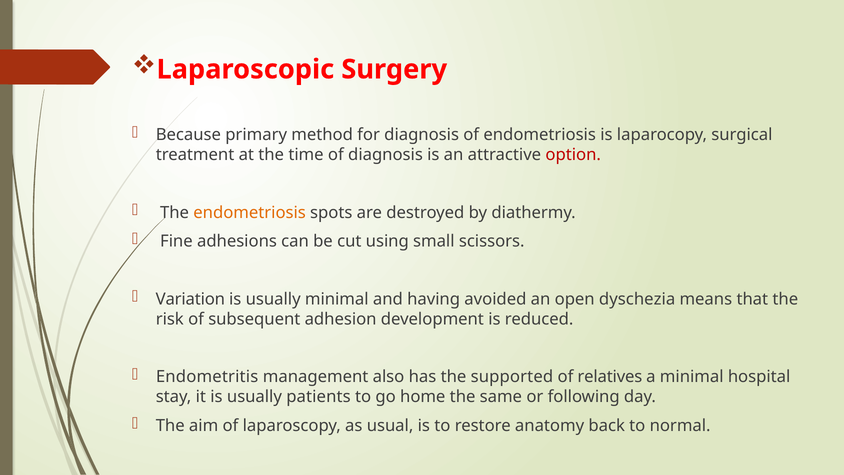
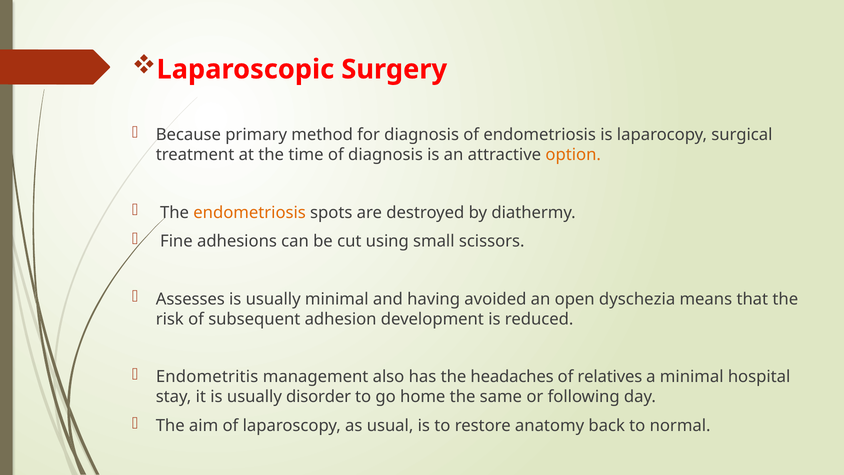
option colour: red -> orange (573, 155)
Variation: Variation -> Assesses (190, 299)
supported: supported -> headaches (512, 377)
patients: patients -> disorder (319, 397)
